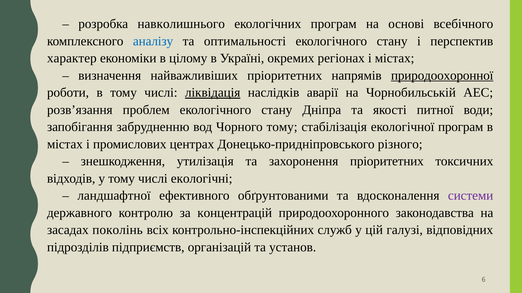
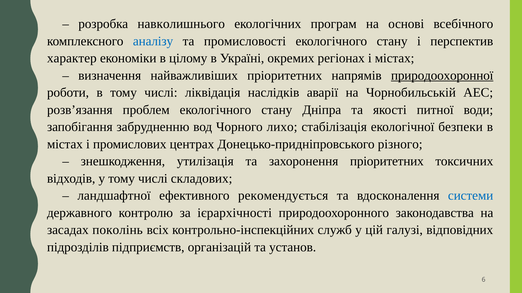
оптимальності: оптимальності -> промисловості (245, 41)
ліквідація underline: present -> none (213, 93)
Чорного тому: тому -> лихо (282, 127)
екологічної програм: програм -> безпеки (461, 127)
екологічні: екологічні -> складових (202, 179)
обґрунтованими: обґрунтованими -> рекомендується (283, 196)
системи colour: purple -> blue (471, 196)
концентрацій: концентрацій -> ієрархічності (235, 213)
